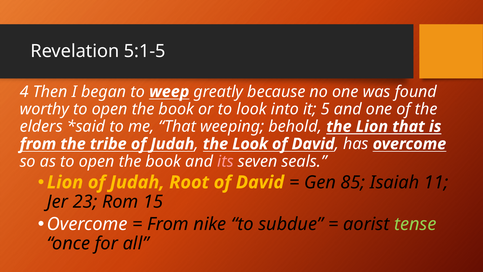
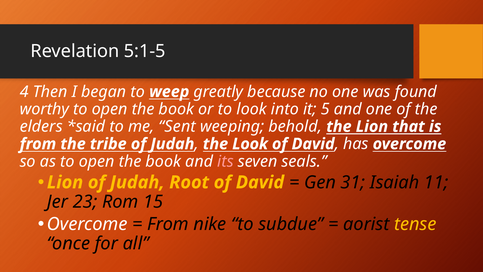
me That: That -> Sent (177, 126)
85: 85 -> 31 (353, 182)
tense colour: light green -> yellow (415, 224)
